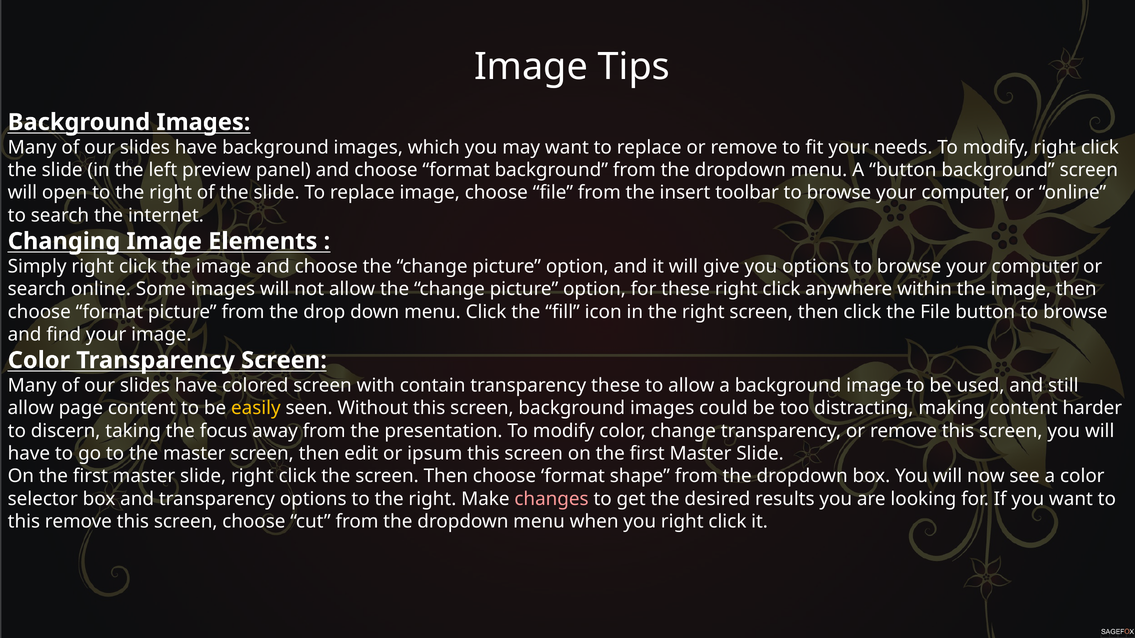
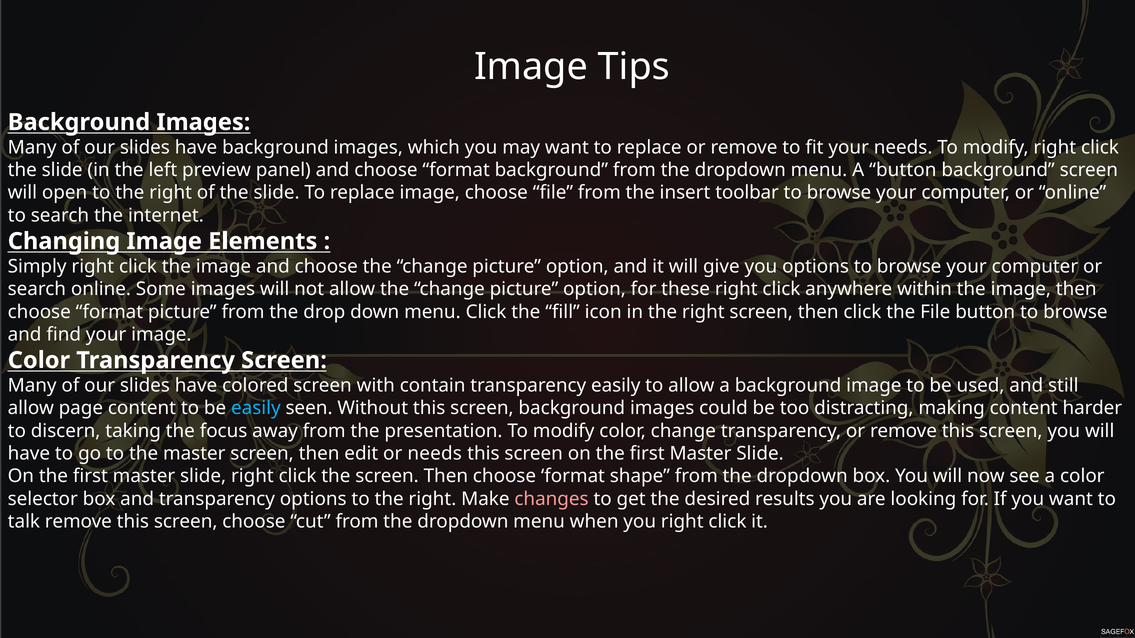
transparency these: these -> easily (616, 386)
easily colour: yellow -> light blue (256, 408)
or ipsum: ipsum -> needs (435, 454)
this: this -> talk (24, 522)
